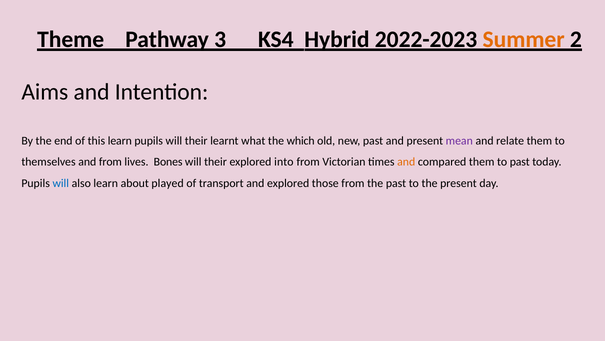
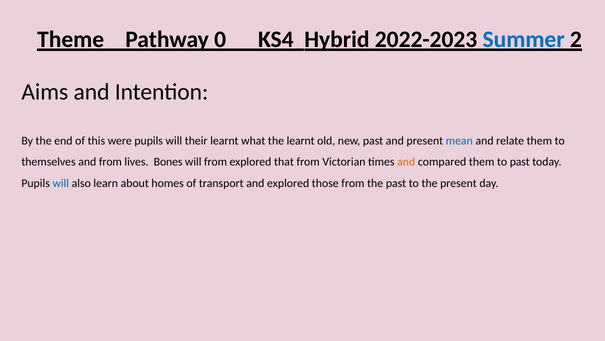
3: 3 -> 0 (220, 40)
Summer colour: orange -> blue (524, 40)
this learn: learn -> were (120, 141)
the which: which -> learnt (301, 141)
mean colour: purple -> blue (459, 141)
their: their -> from (216, 162)
into: into -> that (284, 162)
played: played -> homes (168, 183)
